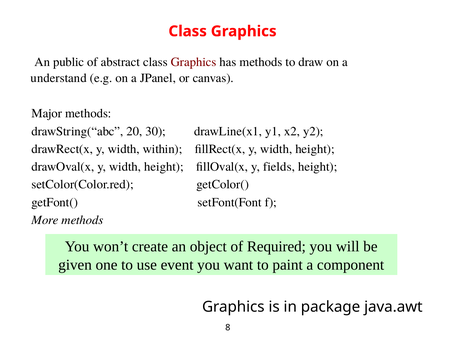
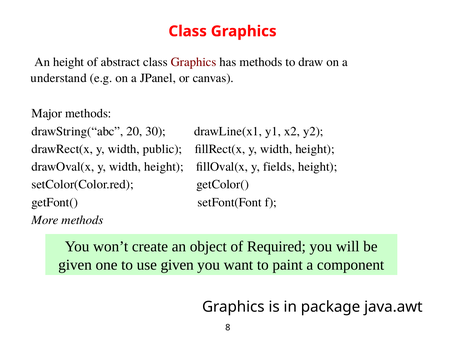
An public: public -> height (69, 62)
within: within -> public (163, 149)
use event: event -> given (177, 265)
